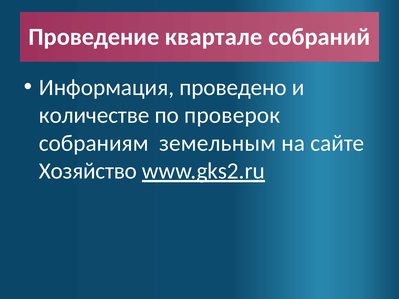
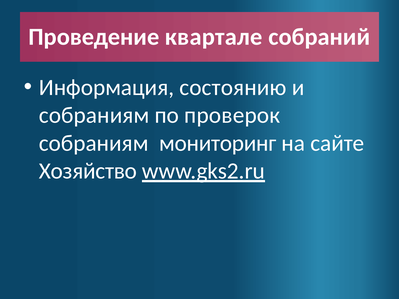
проведено: проведено -> состоянию (233, 87)
количестве: количестве -> собраниям (94, 115)
земельным: земельным -> мониторинг (218, 143)
